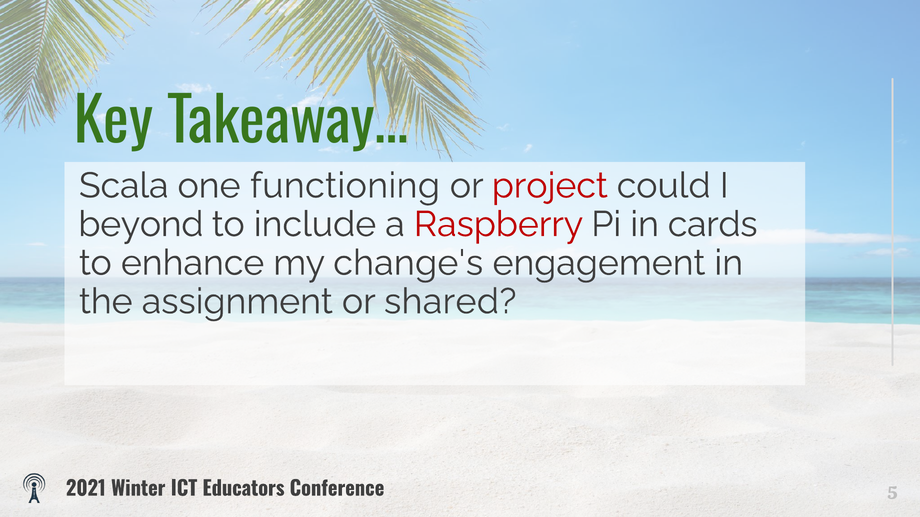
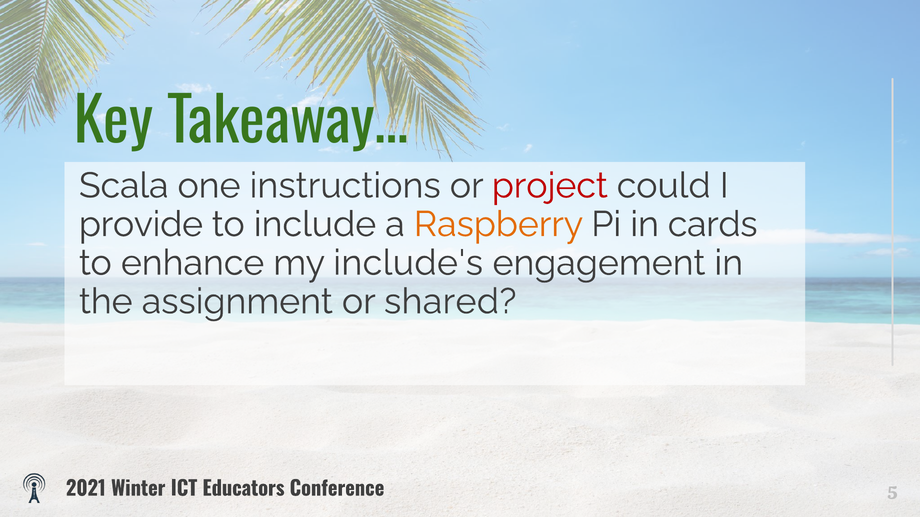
functioning: functioning -> instructions (345, 186)
beyond: beyond -> provide (141, 224)
Raspberry colour: red -> orange (499, 224)
change's: change's -> include's (408, 263)
